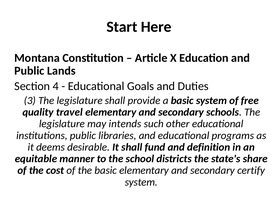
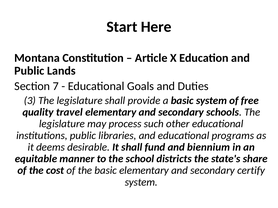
4: 4 -> 7 (56, 86)
intends: intends -> process (125, 124)
definition: definition -> biennium (209, 147)
